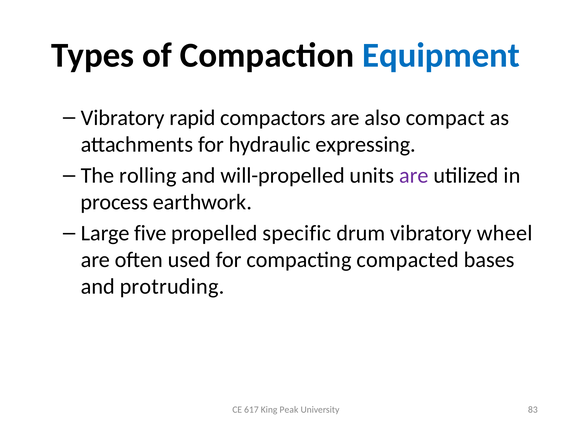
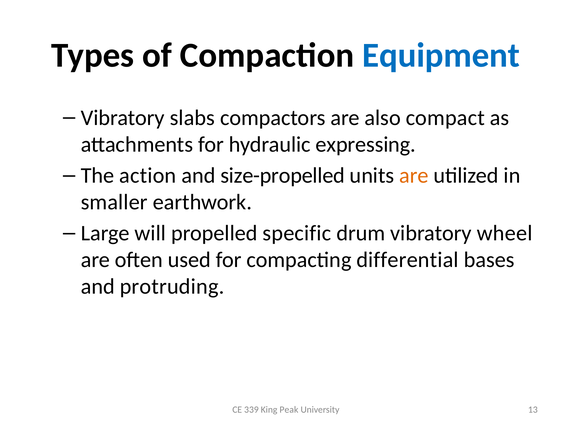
rapid: rapid -> slabs (192, 118)
rolling: rolling -> action (148, 176)
will-propelled: will-propelled -> size-propelled (283, 176)
are colour: purple -> orange (414, 176)
process: process -> smaller (114, 202)
five: five -> will (150, 233)
compacted: compacted -> differential (408, 260)
617: 617 -> 339 (251, 410)
83: 83 -> 13 (533, 410)
